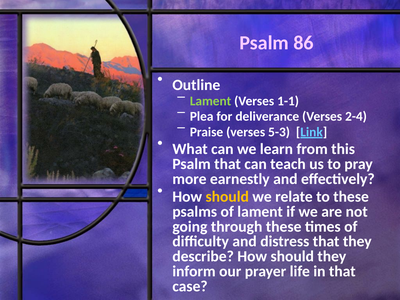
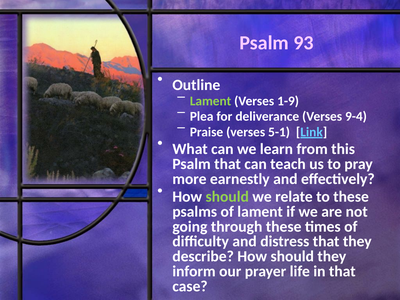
86: 86 -> 93 (304, 43)
1-1: 1-1 -> 1-9 (288, 101)
2-4: 2-4 -> 9-4 (356, 116)
5-3: 5-3 -> 5-1 (279, 132)
should colour: yellow -> light green (227, 197)
